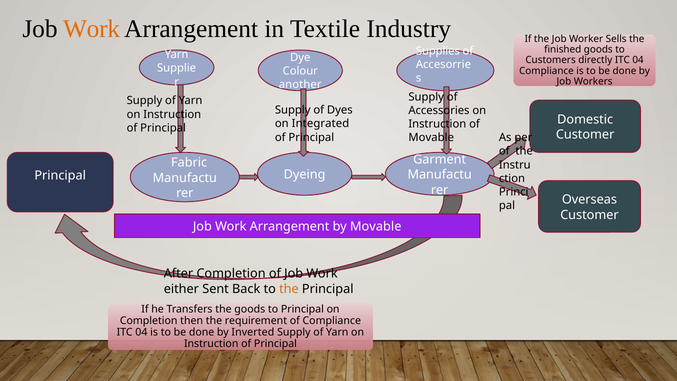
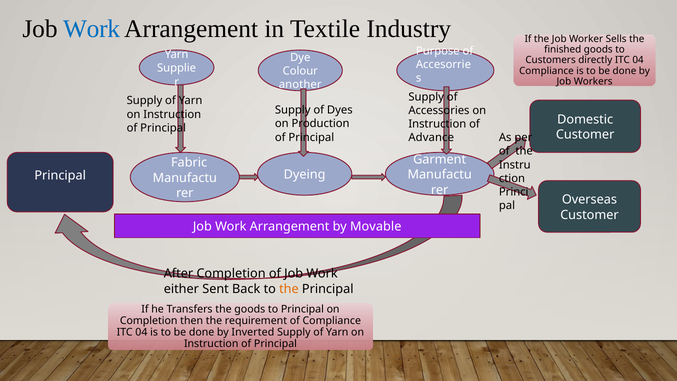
Work colour: orange -> blue (92, 29)
Supplies: Supplies -> Purpose (438, 51)
Integrated: Integrated -> Production (321, 124)
Movable: Movable -> Advance (431, 138)
